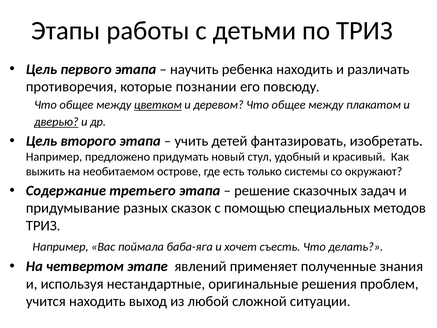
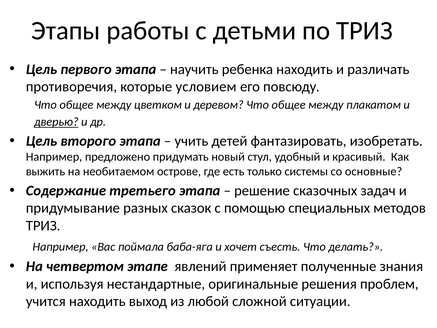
познании: познании -> условием (206, 87)
цветком underline: present -> none (158, 105)
окружают: окружают -> основные (374, 171)
